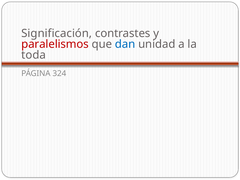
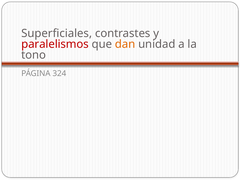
Significación: Significación -> Superficiales (57, 33)
dan colour: blue -> orange (125, 44)
toda: toda -> tono (34, 55)
